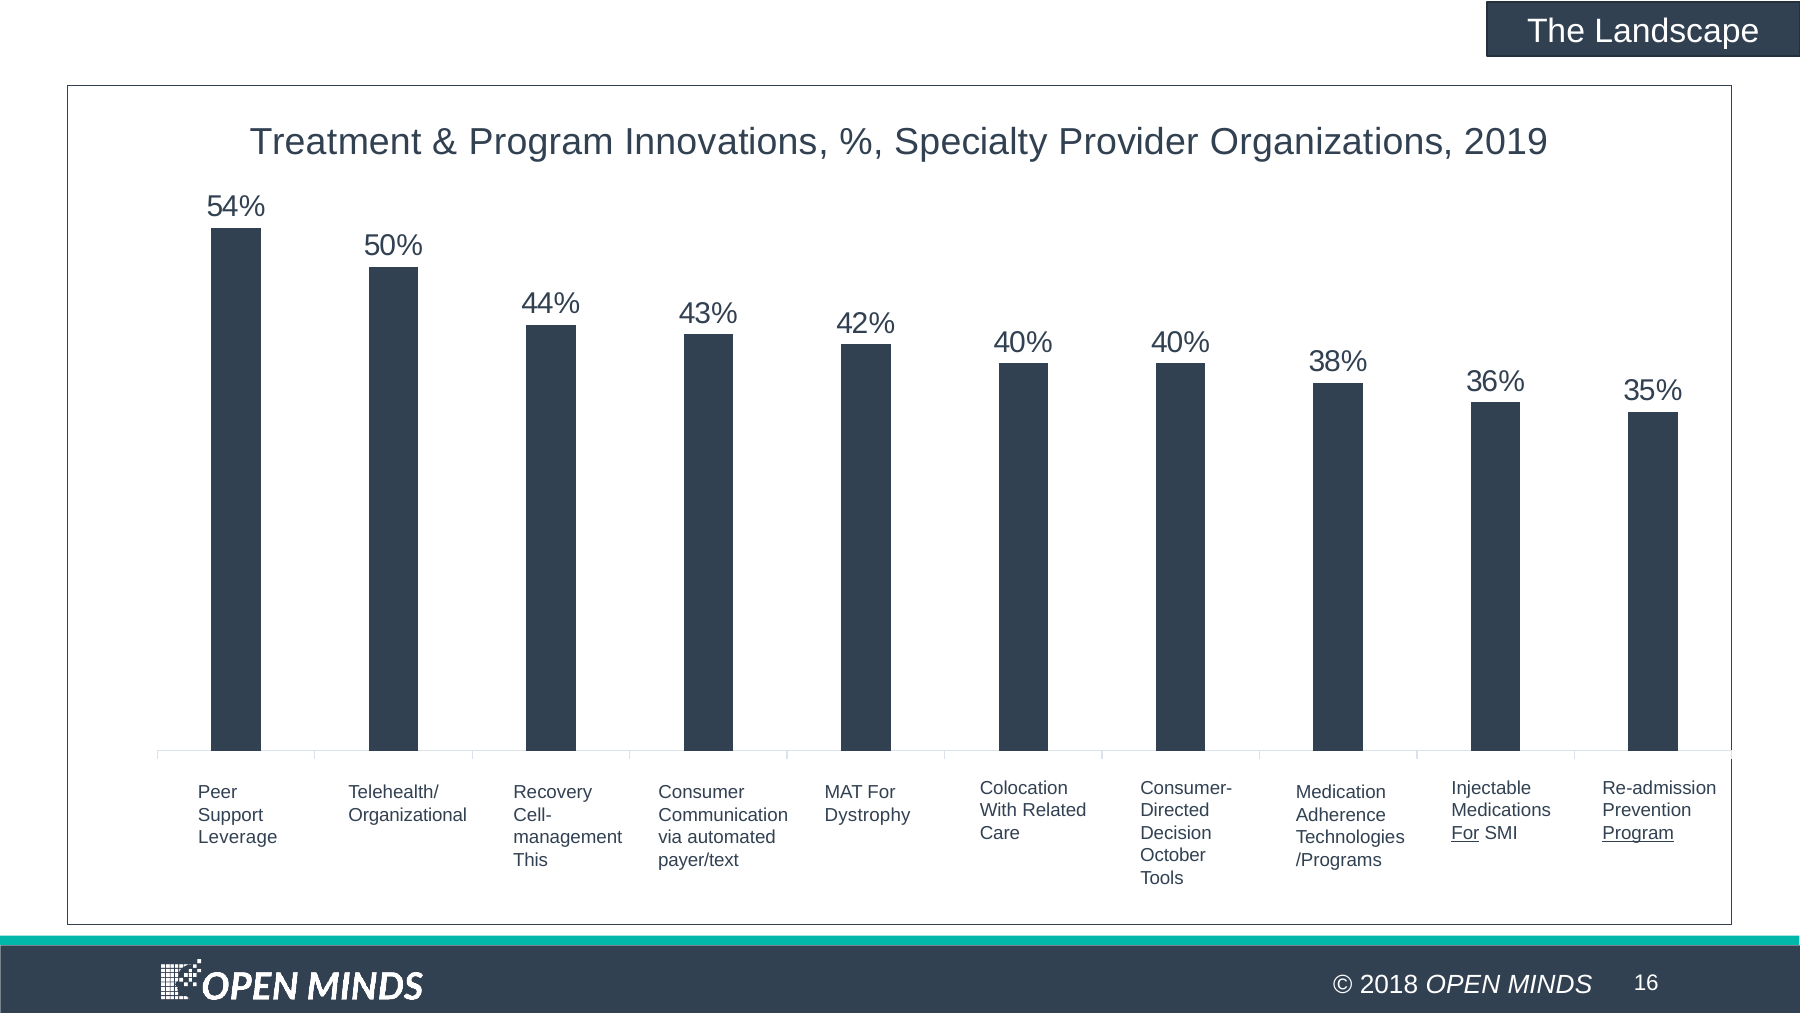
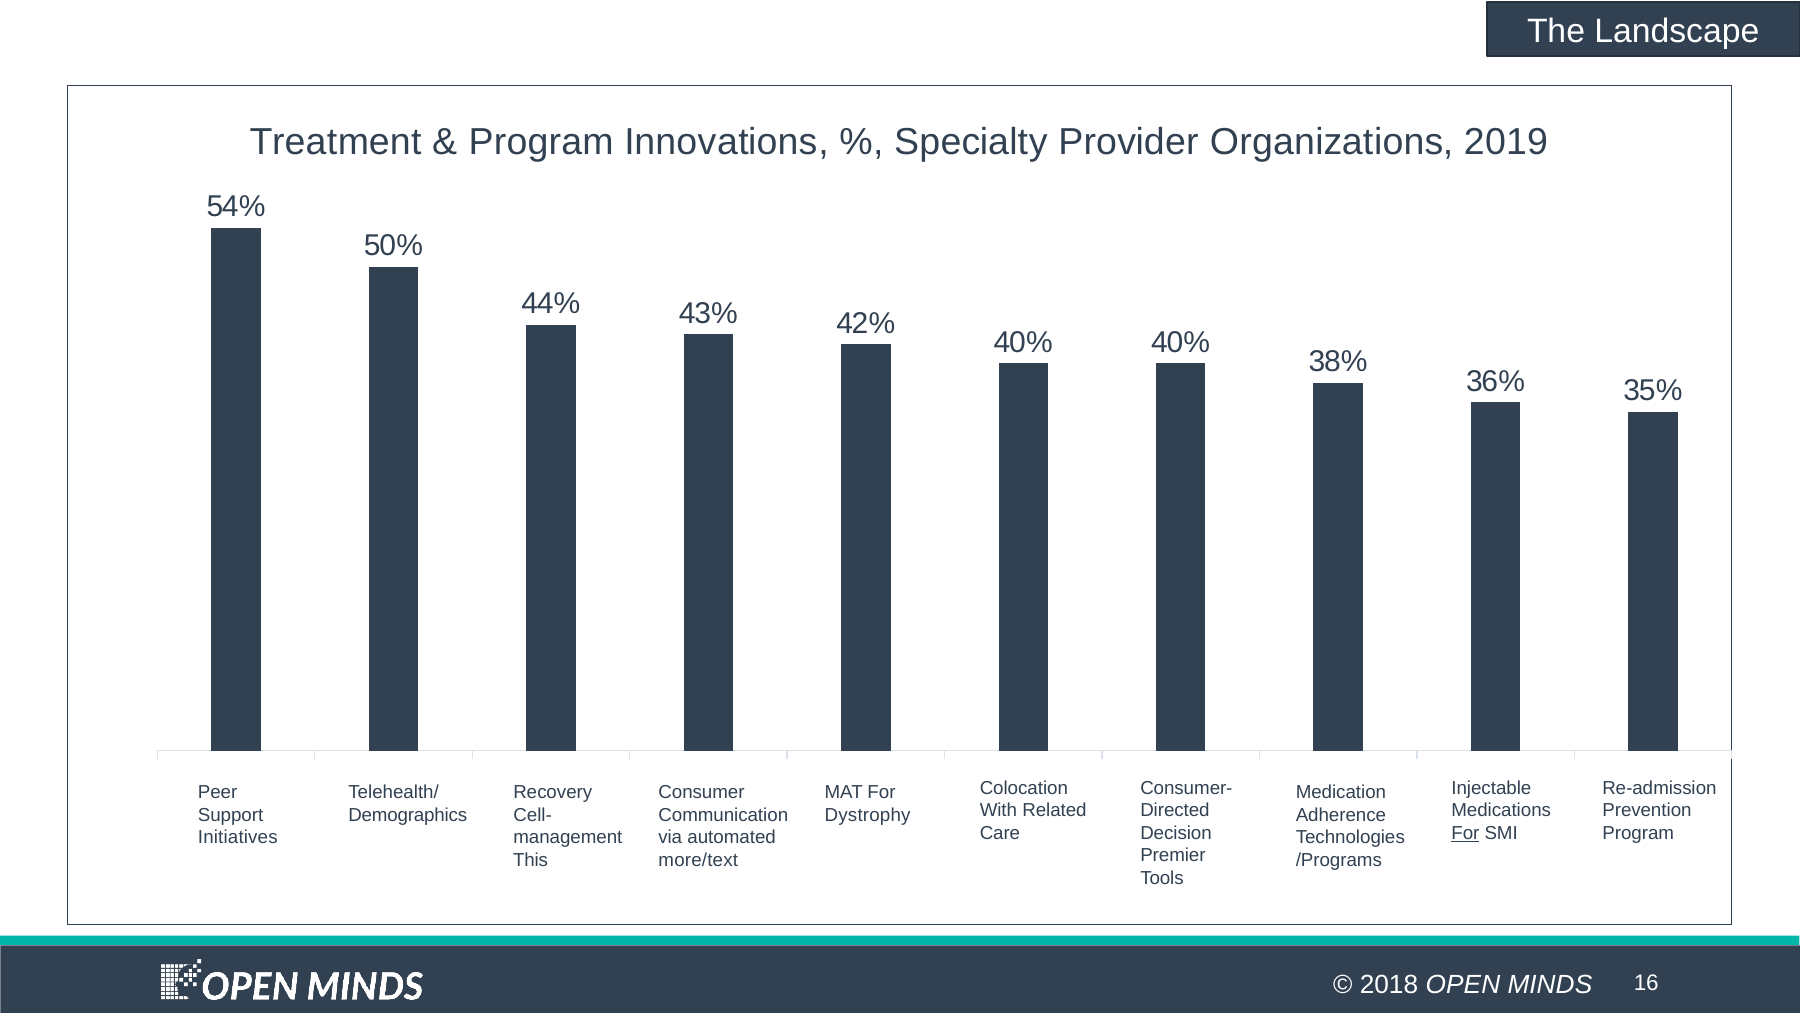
Organizational: Organizational -> Demographics (408, 815)
Program underline: present -> none (1638, 833)
Leverage: Leverage -> Initiatives (238, 837)
October: October -> Premier (1173, 855)
payer/text: payer/text -> more/text (698, 860)
